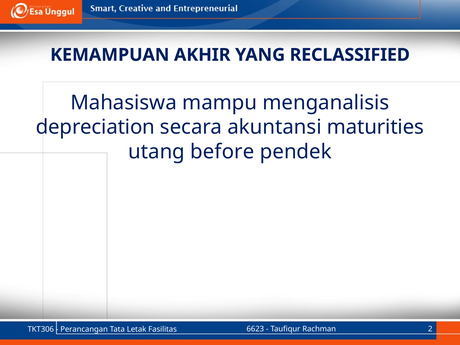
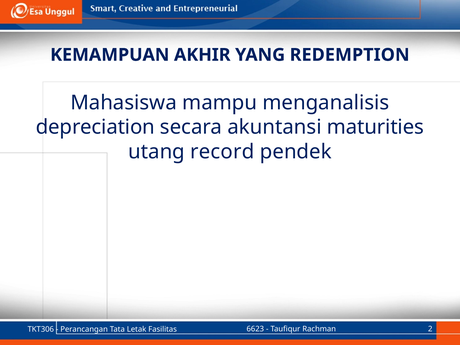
RECLASSIFIED: RECLASSIFIED -> REDEMPTION (350, 55)
before: before -> record (222, 152)
